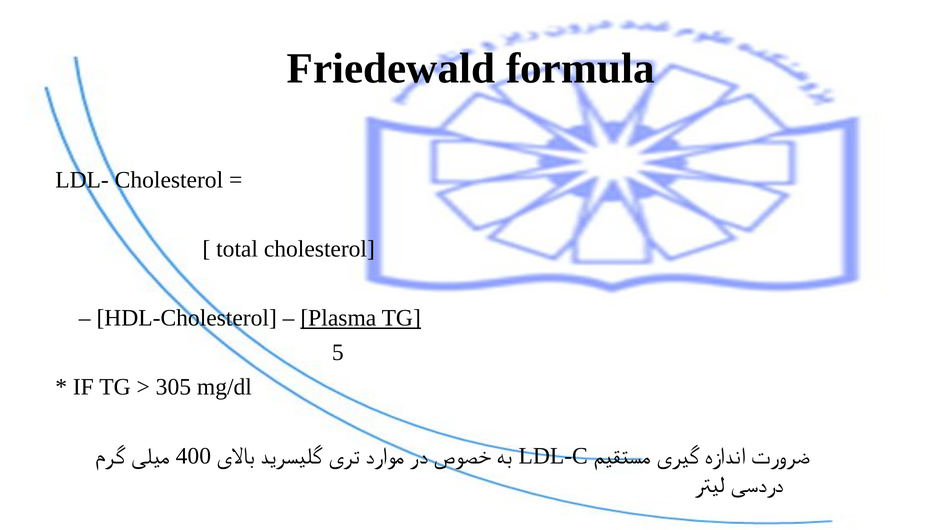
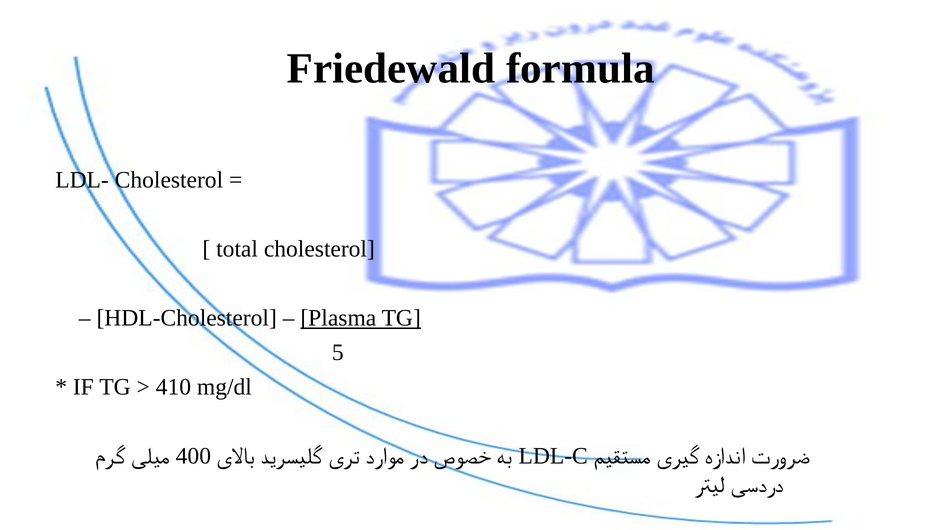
305: 305 -> 410 (173, 387)
